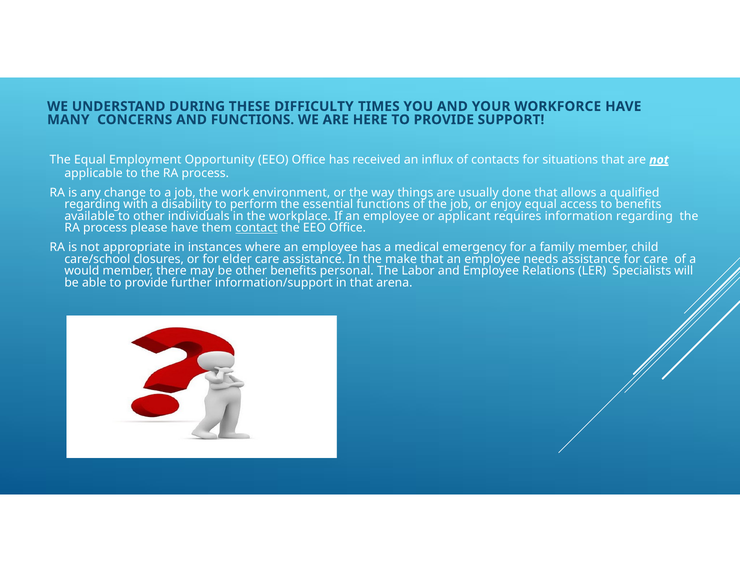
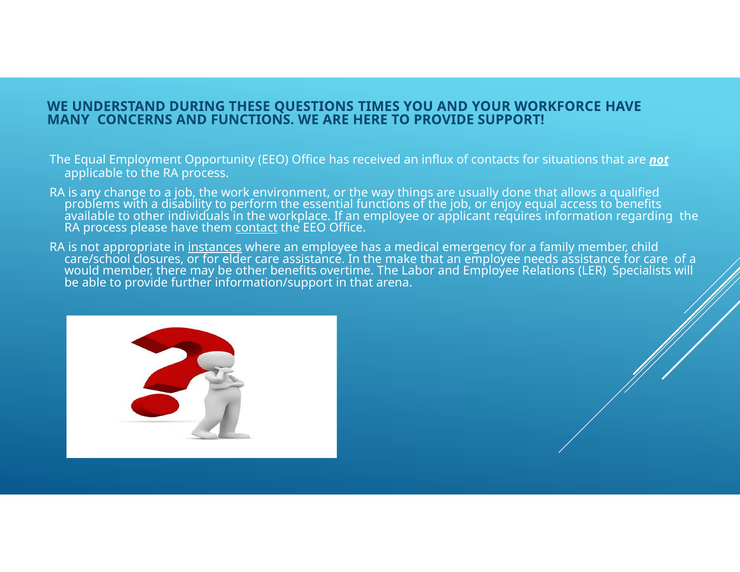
DIFFICULTY: DIFFICULTY -> QUESTIONS (314, 106)
regarding: regarding -> problems (92, 204)
instances underline: none -> present (215, 247)
personal: personal -> overtime (347, 271)
